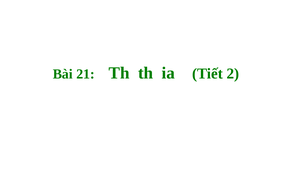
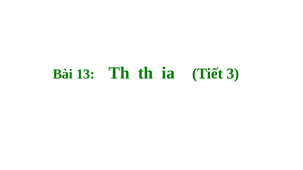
21: 21 -> 13 (86, 74)
2: 2 -> 3 (233, 74)
